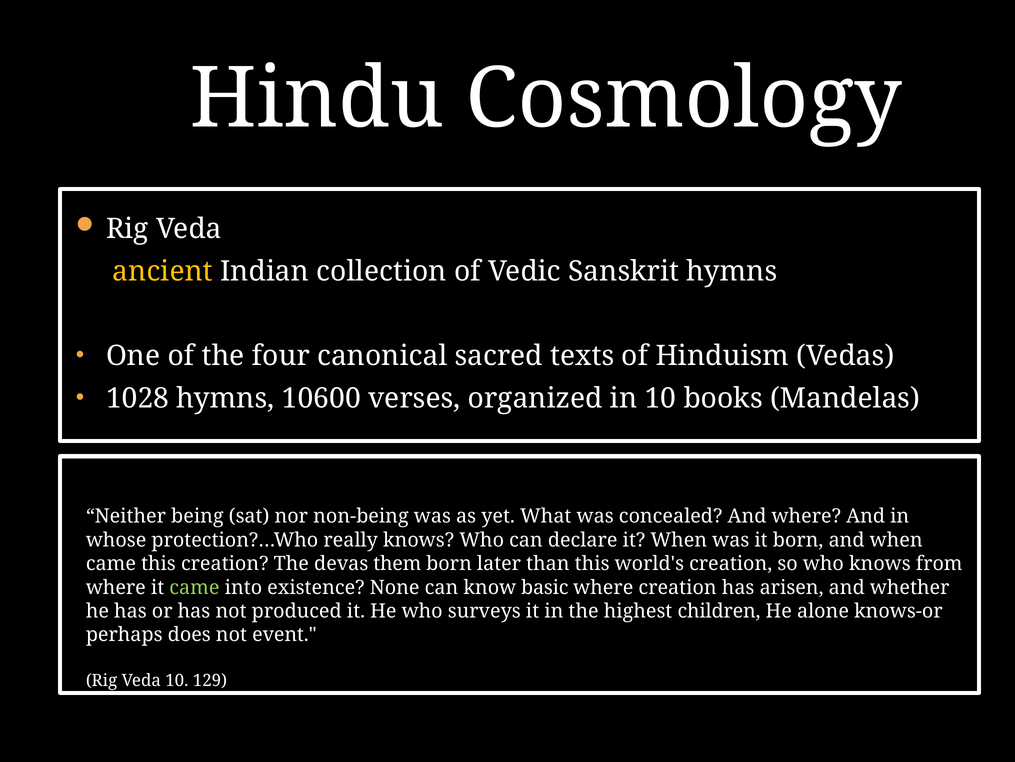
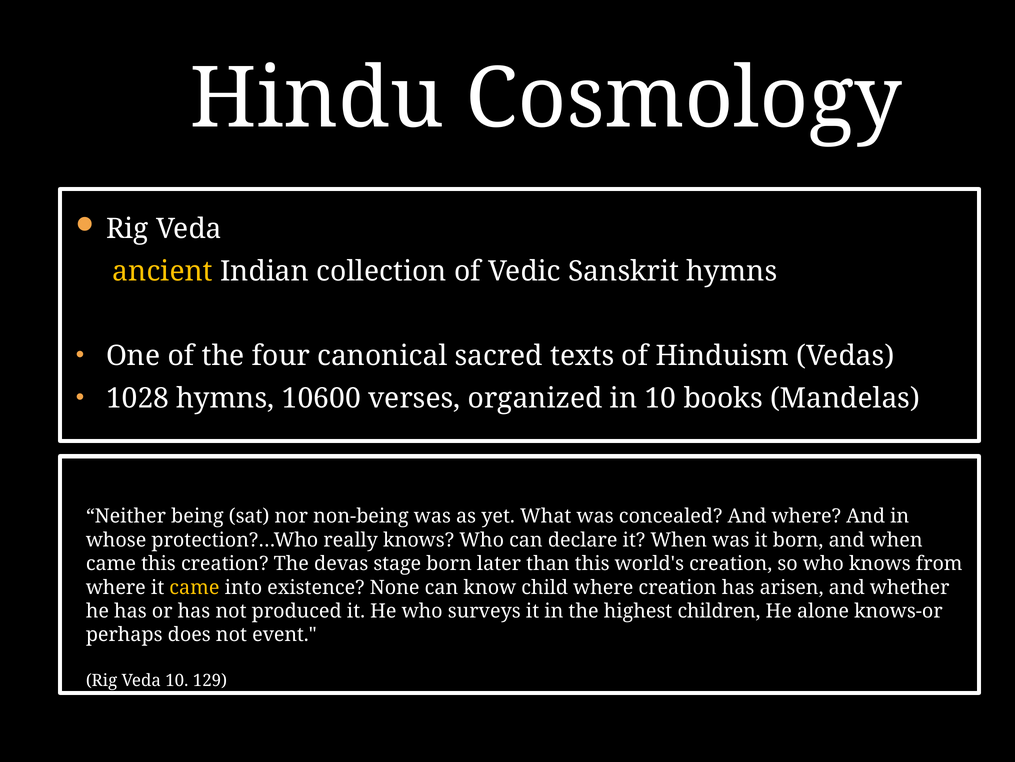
them: them -> stage (397, 563)
came colour: light green -> yellow (194, 587)
basic: basic -> child (545, 587)
